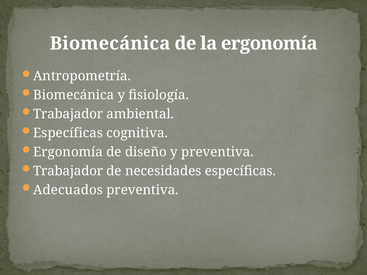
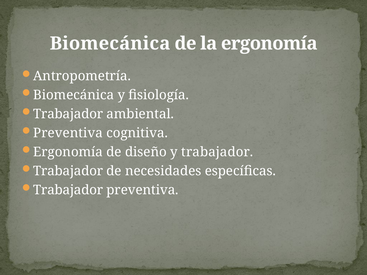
Específicas: Específicas -> Preventiva (68, 133)
y preventiva: preventiva -> trabajador (217, 152)
Adecuados: Adecuados -> Trabajador (68, 190)
